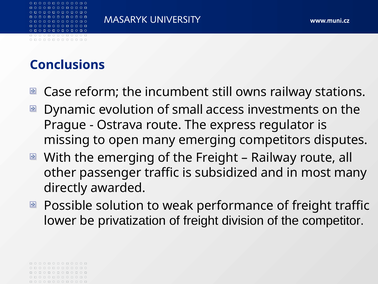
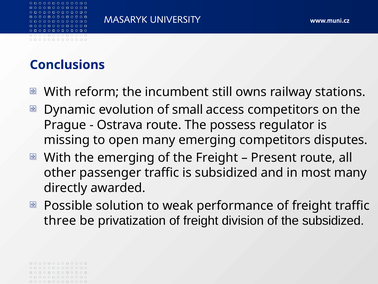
Case: Case -> With (58, 92)
access investments: investments -> competitors (283, 109)
express: express -> possess (233, 125)
Railway: Railway -> Present (274, 157)
lower: lower -> three (60, 220)
the competitor: competitor -> subsidized (333, 220)
